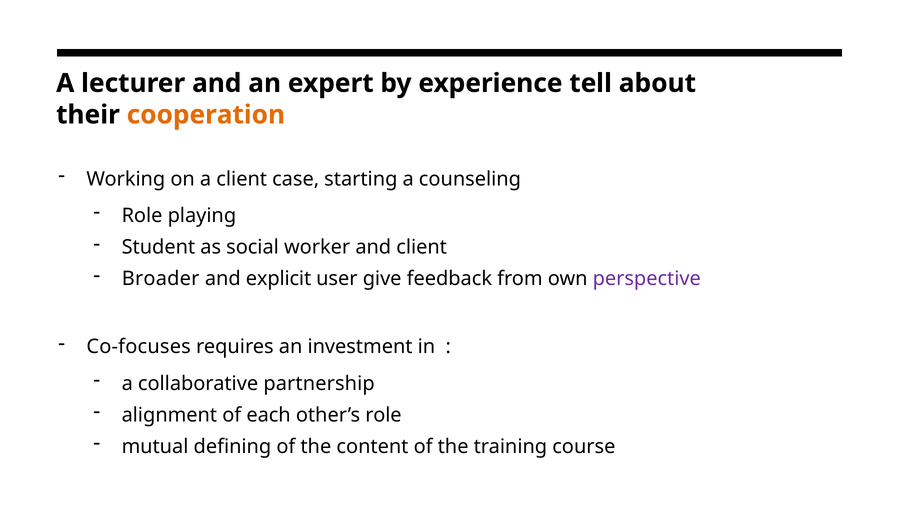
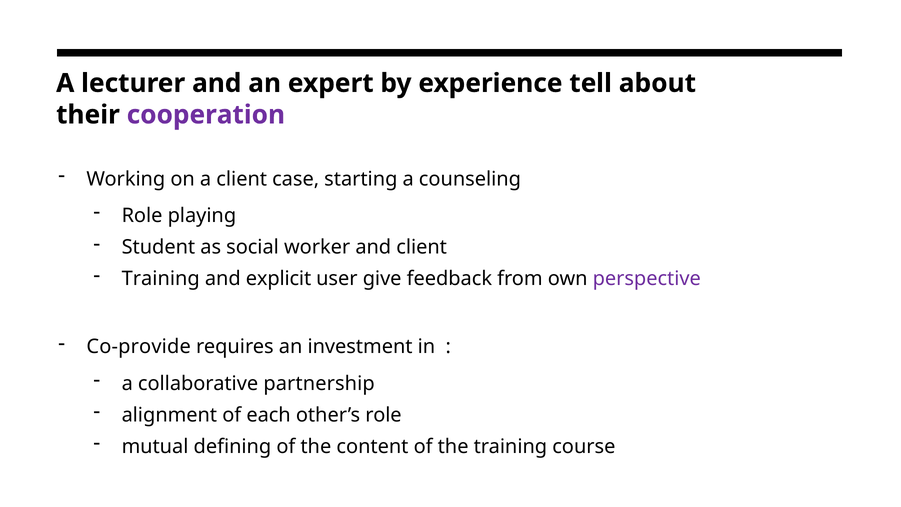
cooperation colour: orange -> purple (206, 115)
Broader: Broader -> Training (161, 279)
Co-focuses: Co-focuses -> Co-provide (139, 347)
